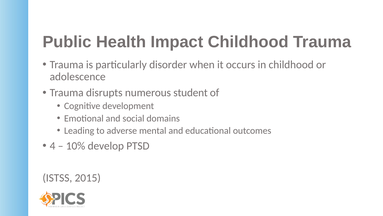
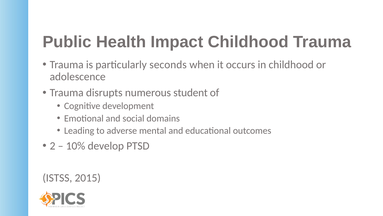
disorder: disorder -> seconds (168, 64)
4: 4 -> 2 (53, 146)
